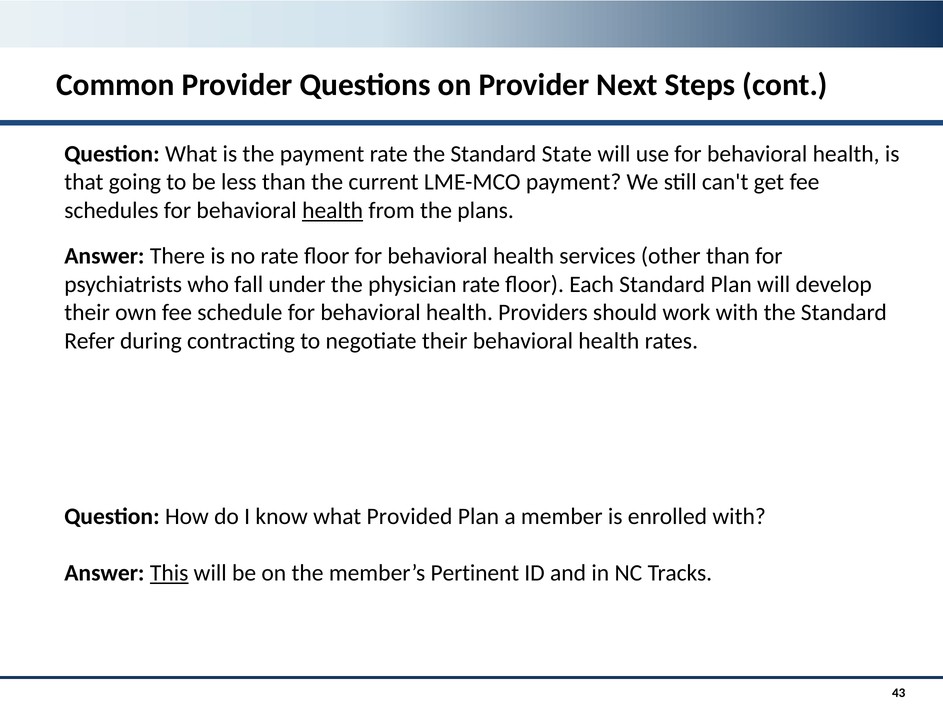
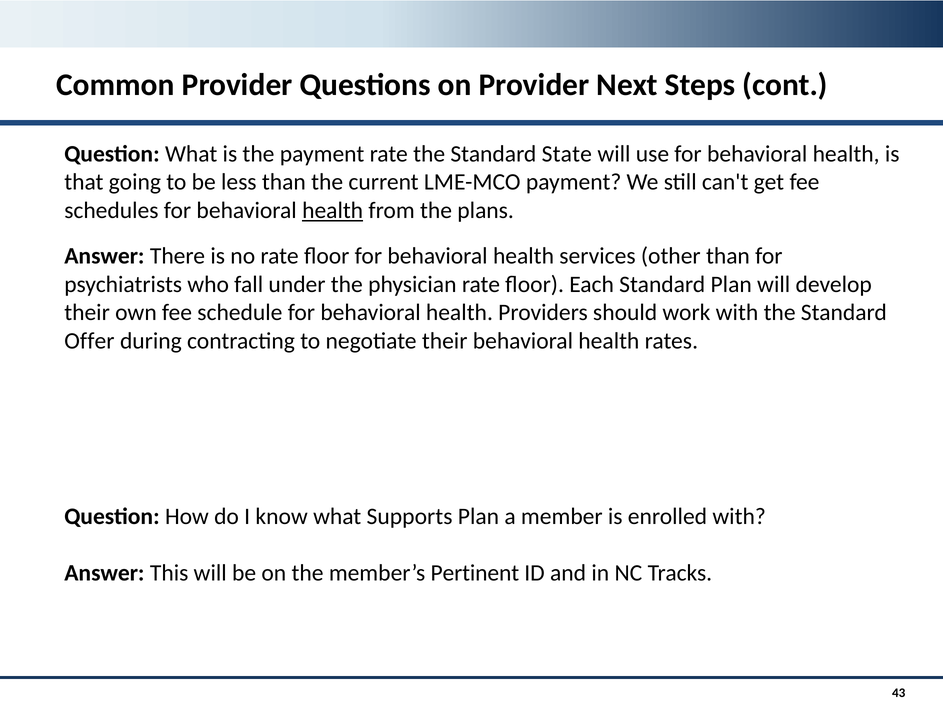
Refer: Refer -> Offer (89, 341)
Provided: Provided -> Supports (410, 517)
This underline: present -> none (169, 573)
